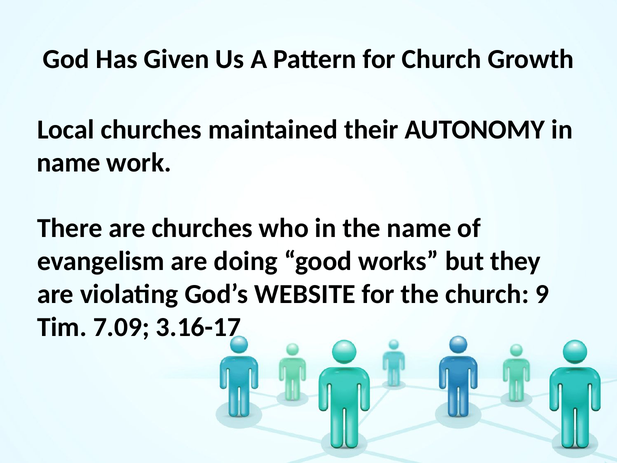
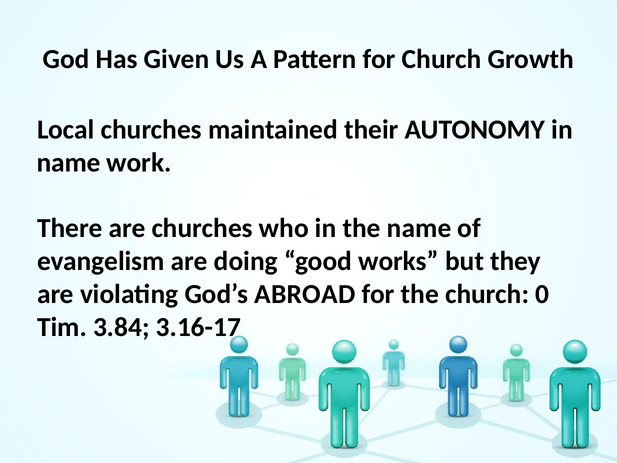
WEBSITE: WEBSITE -> ABROAD (305, 294)
9: 9 -> 0 (542, 294)
7.09: 7.09 -> 3.84 (121, 327)
